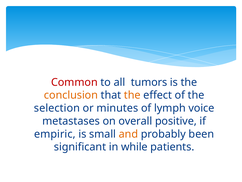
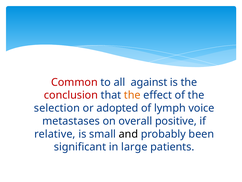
tumors: tumors -> against (149, 82)
conclusion colour: orange -> red (71, 95)
minutes: minutes -> adopted (117, 108)
empiric: empiric -> relative (55, 134)
and colour: orange -> black (128, 134)
while: while -> large (134, 147)
